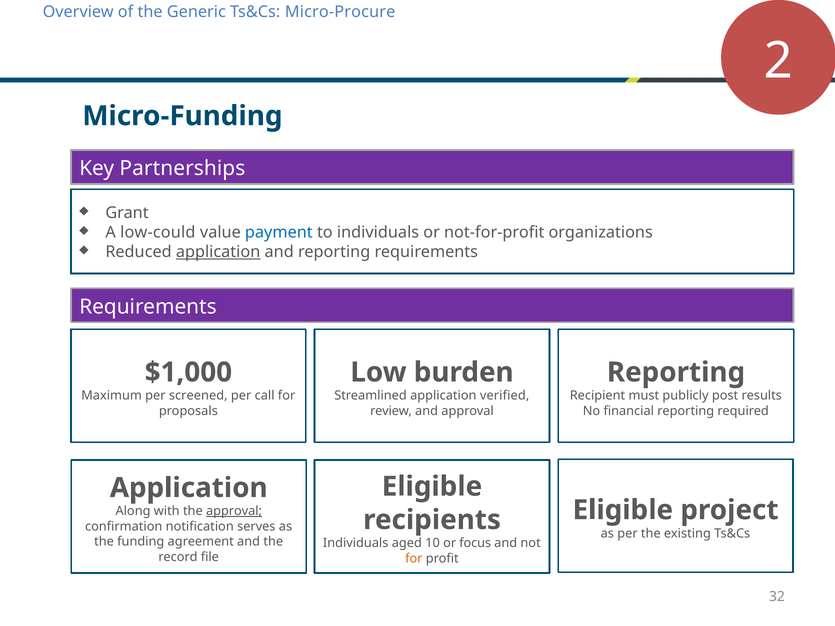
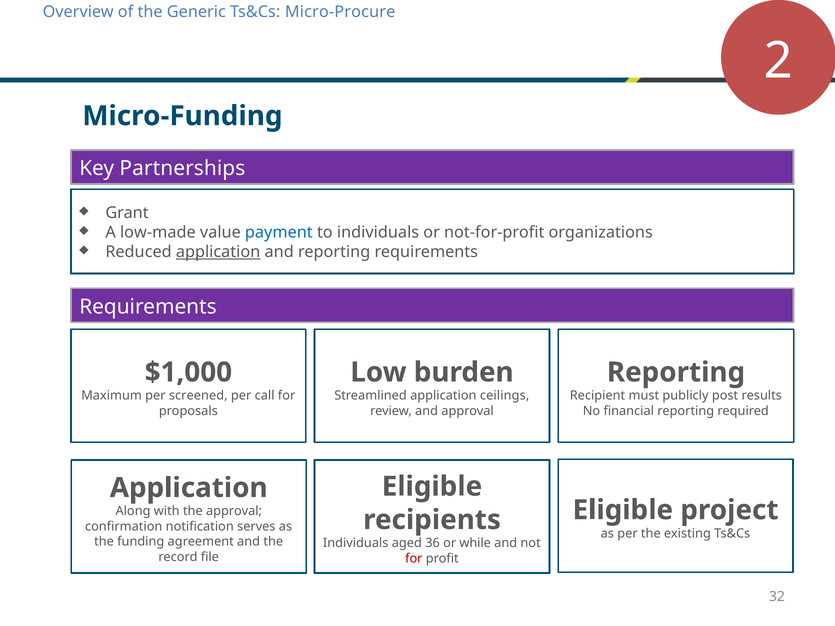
low-could: low-could -> low-made (158, 233)
verified: verified -> ceilings (505, 396)
approval underline: present -> none (234, 511)
10: 10 -> 36 (433, 543)
focus: focus -> while (475, 543)
for colour: orange -> red (414, 559)
